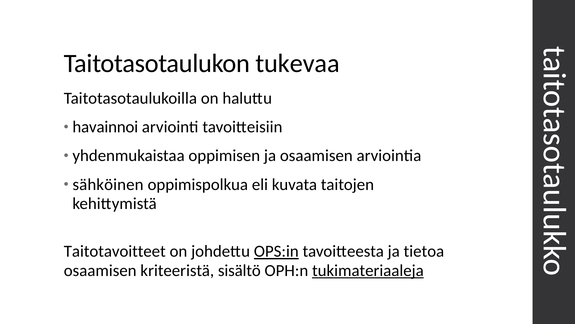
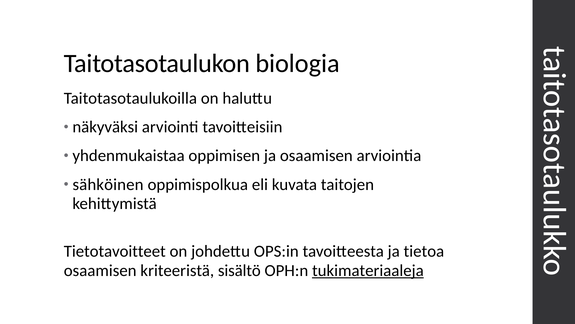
tukevaa: tukevaa -> biologia (298, 63)
havainnoi: havainnoi -> näkyväksi (105, 127)
Taitotavoitteet: Taitotavoitteet -> Tietotavoitteet (115, 251)
OPS:in underline: present -> none (276, 251)
